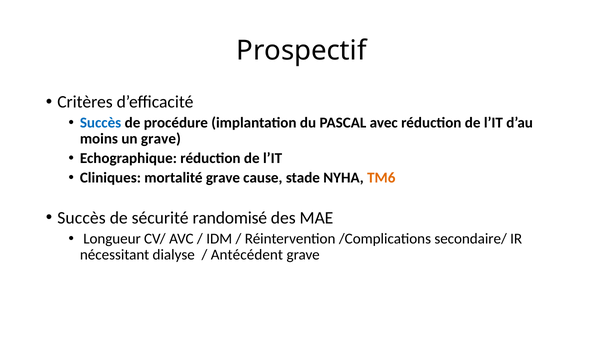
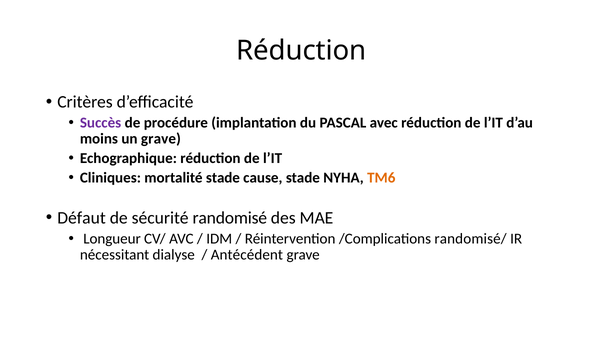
Prospectif: Prospectif -> Réduction (301, 51)
Succès colour: blue -> purple (101, 123)
mortalité grave: grave -> stade (223, 178)
Succès: Succès -> Défaut (82, 218)
secondaire/: secondaire/ -> randomisé/ (471, 239)
